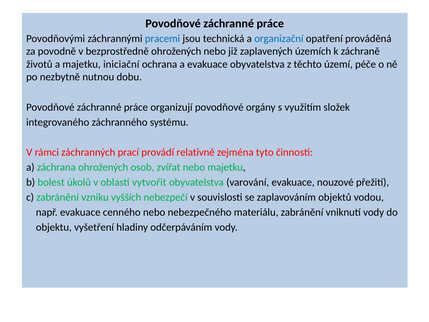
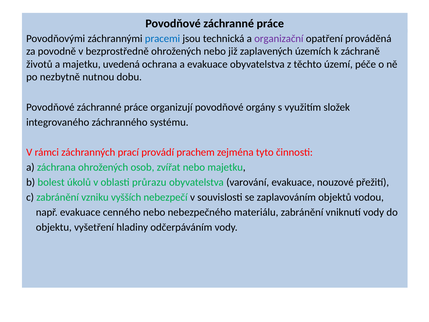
organizační colour: blue -> purple (279, 38)
iniciační: iniciační -> uvedená (121, 64)
relativně: relativně -> prachem (196, 152)
vytvořit: vytvořit -> průrazu (149, 182)
